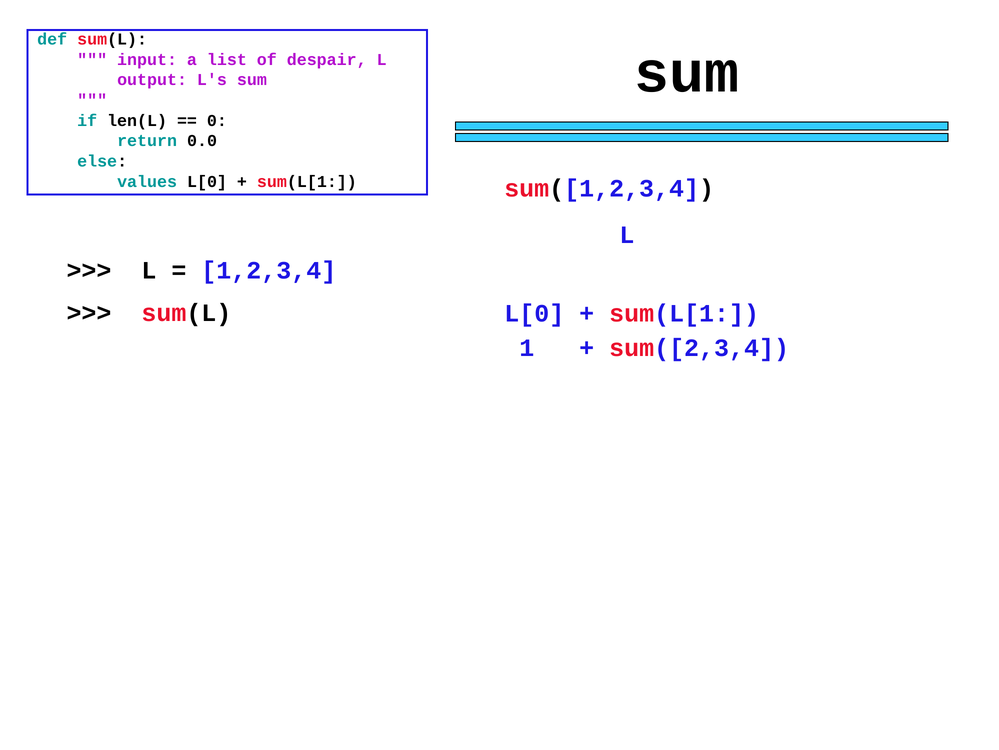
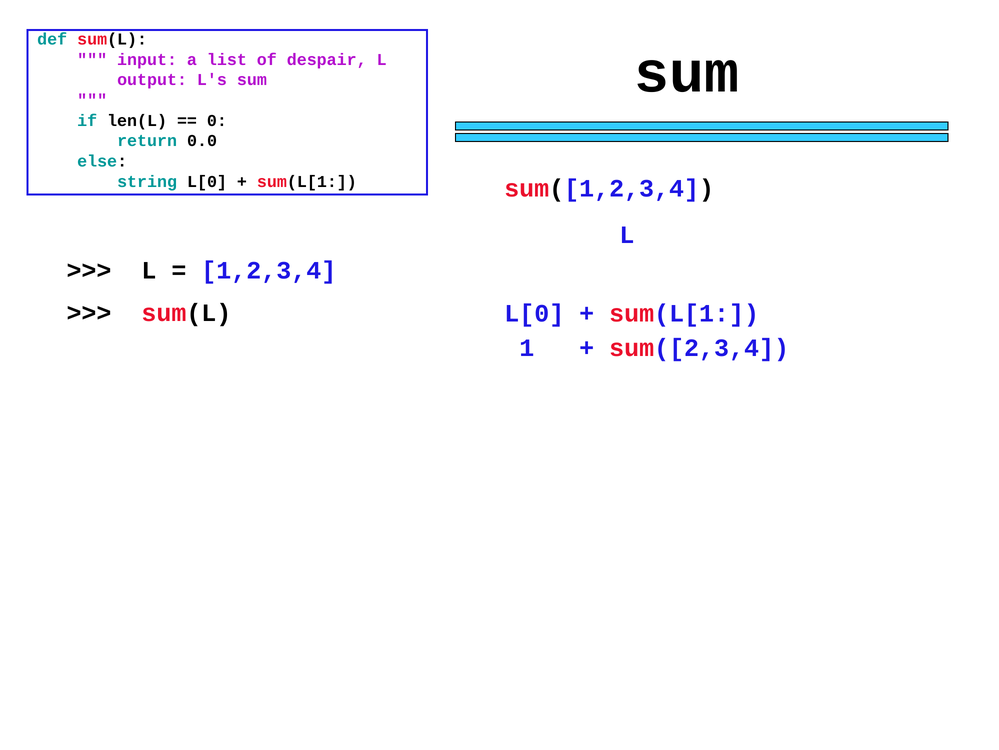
values: values -> string (147, 181)
